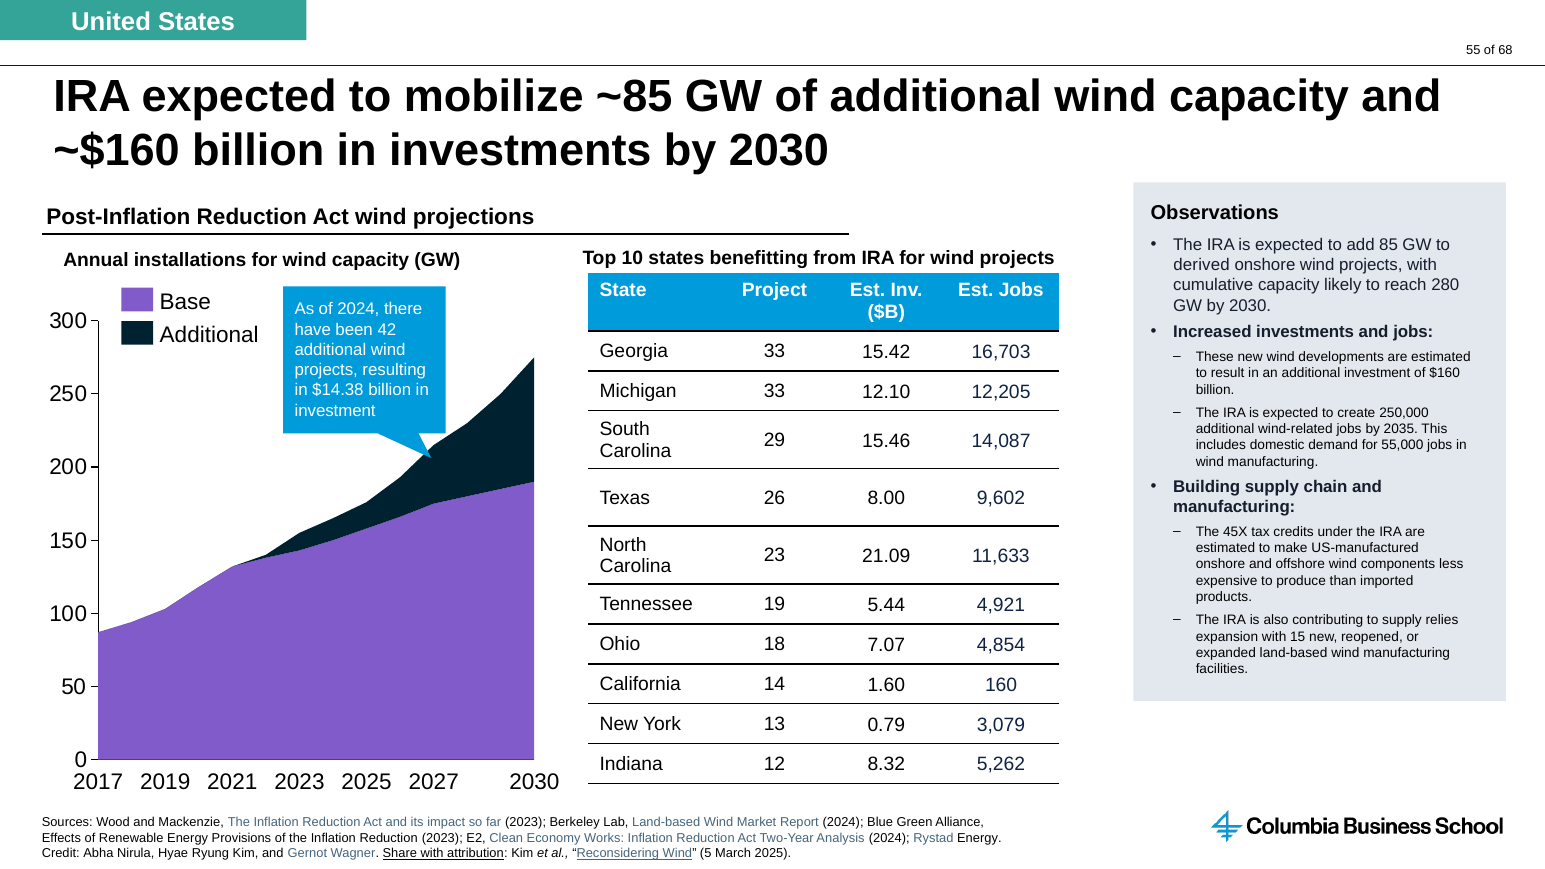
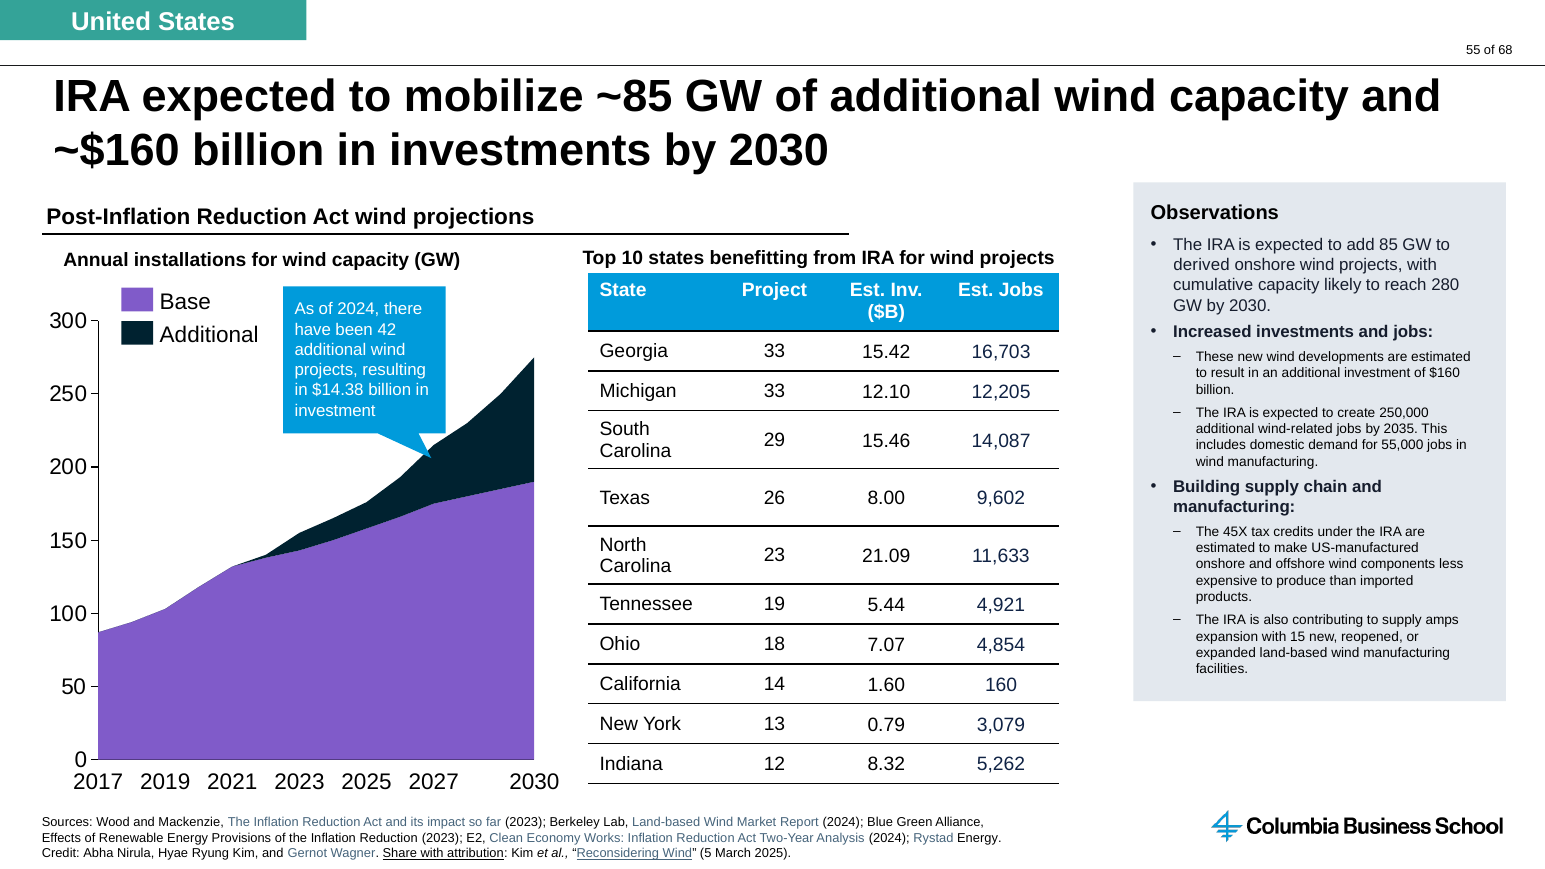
relies: relies -> amps (1442, 620)
